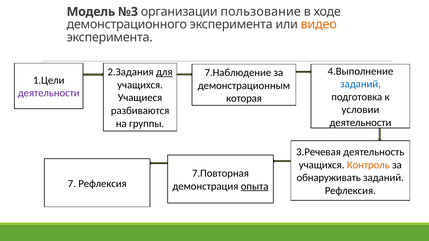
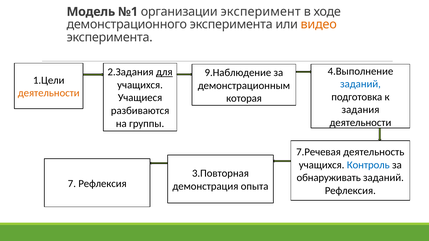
№3: №3 -> №1 (128, 12)
пользование: пользование -> эксперимент (261, 12)
7.Наблюдение: 7.Наблюдение -> 9.Наблюдение (238, 73)
деятельности colour: purple -> orange (49, 93)
условии: условии -> задания (360, 110)
3.Речевая: 3.Речевая -> 7.Речевая (319, 152)
Контроль colour: orange -> blue (368, 165)
7.Повторная: 7.Повторная -> 3.Повторная (220, 174)
опыта underline: present -> none (255, 186)
